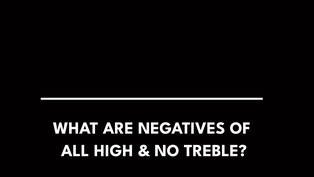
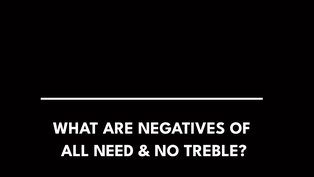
HIGH: HIGH -> NEED (114, 150)
